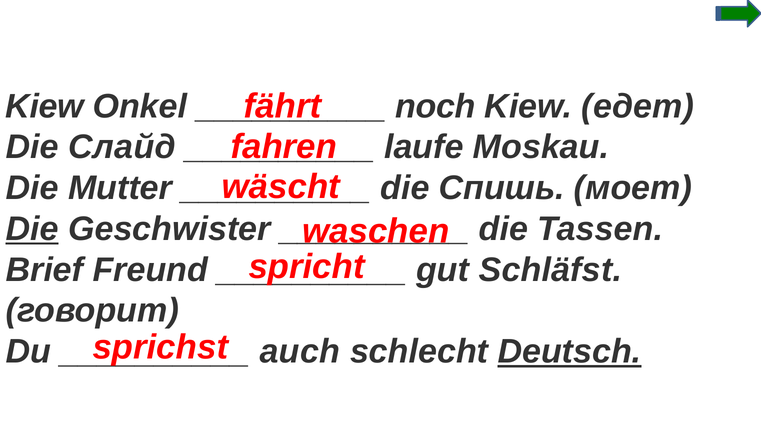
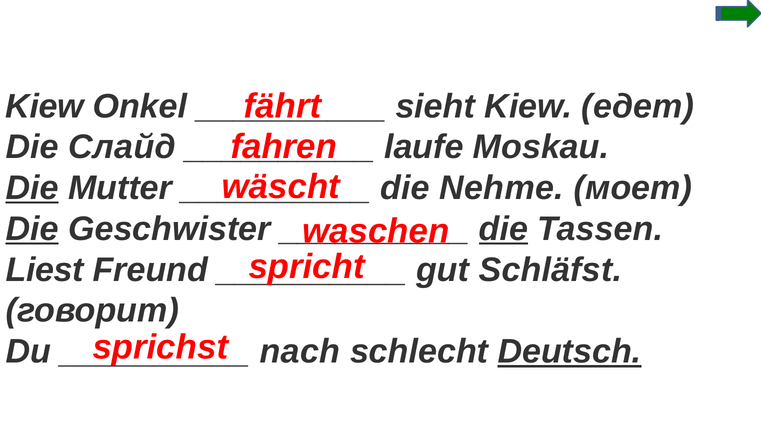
noch: noch -> sieht (435, 106)
Die underline: none -> present (32, 188)
Спишь: Спишь -> Nehme (502, 188)
die underline: none -> present (503, 229)
Brief: Brief -> Liest (45, 270)
auch: auch -> nach (300, 352)
